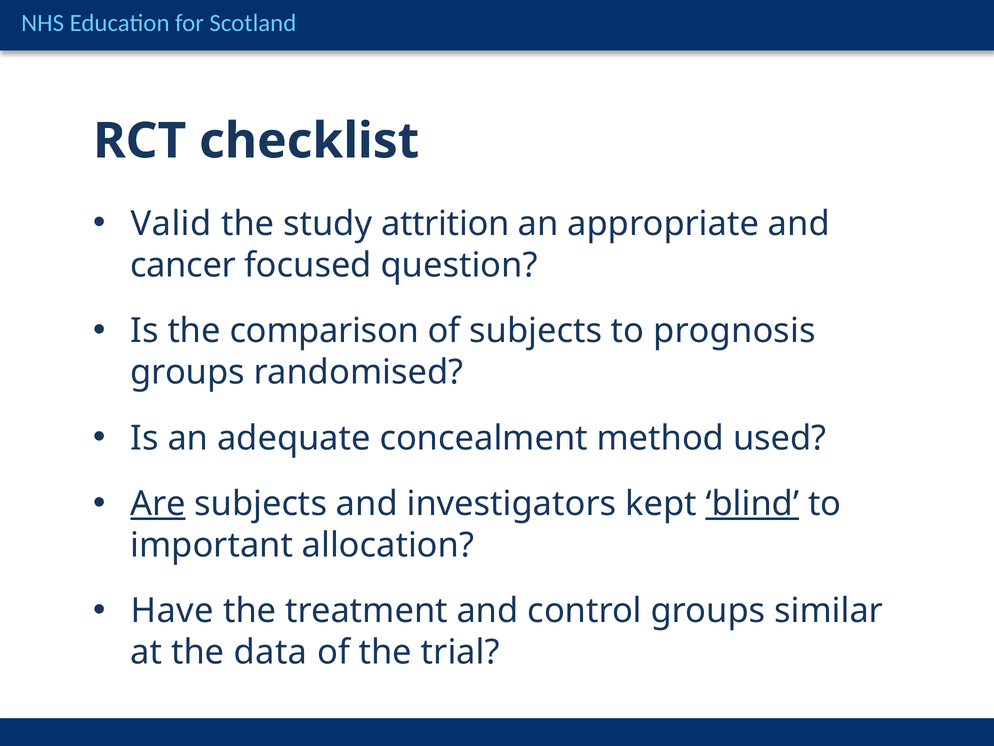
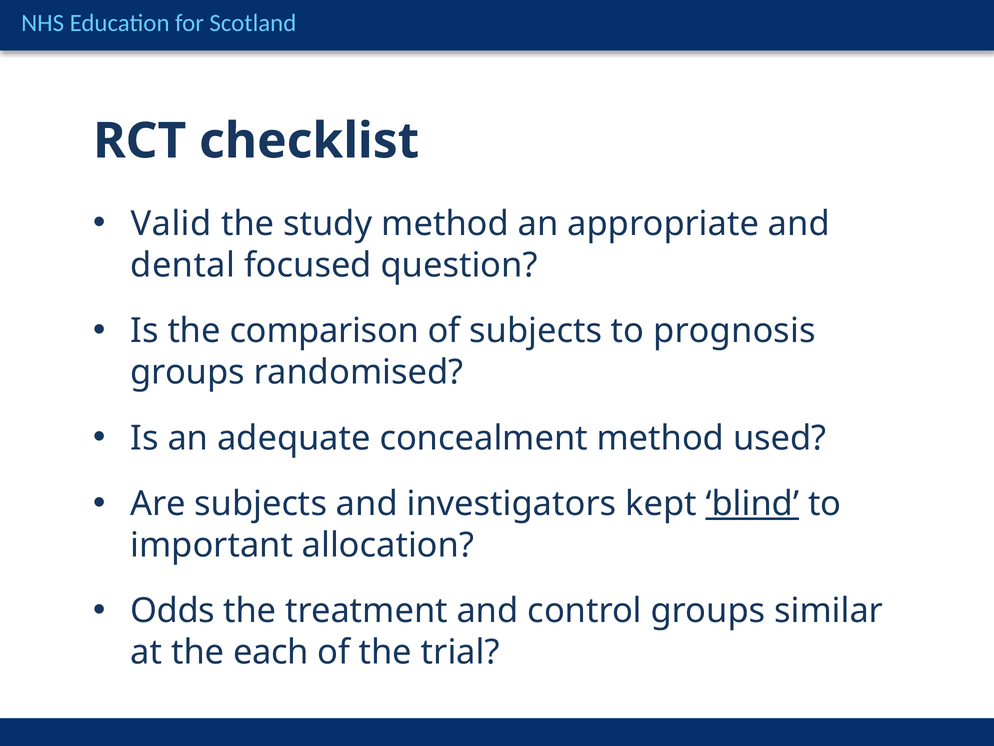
study attrition: attrition -> method (445, 224)
cancer: cancer -> dental (183, 265)
Are underline: present -> none (158, 504)
Have: Have -> Odds (172, 611)
data: data -> each (271, 652)
